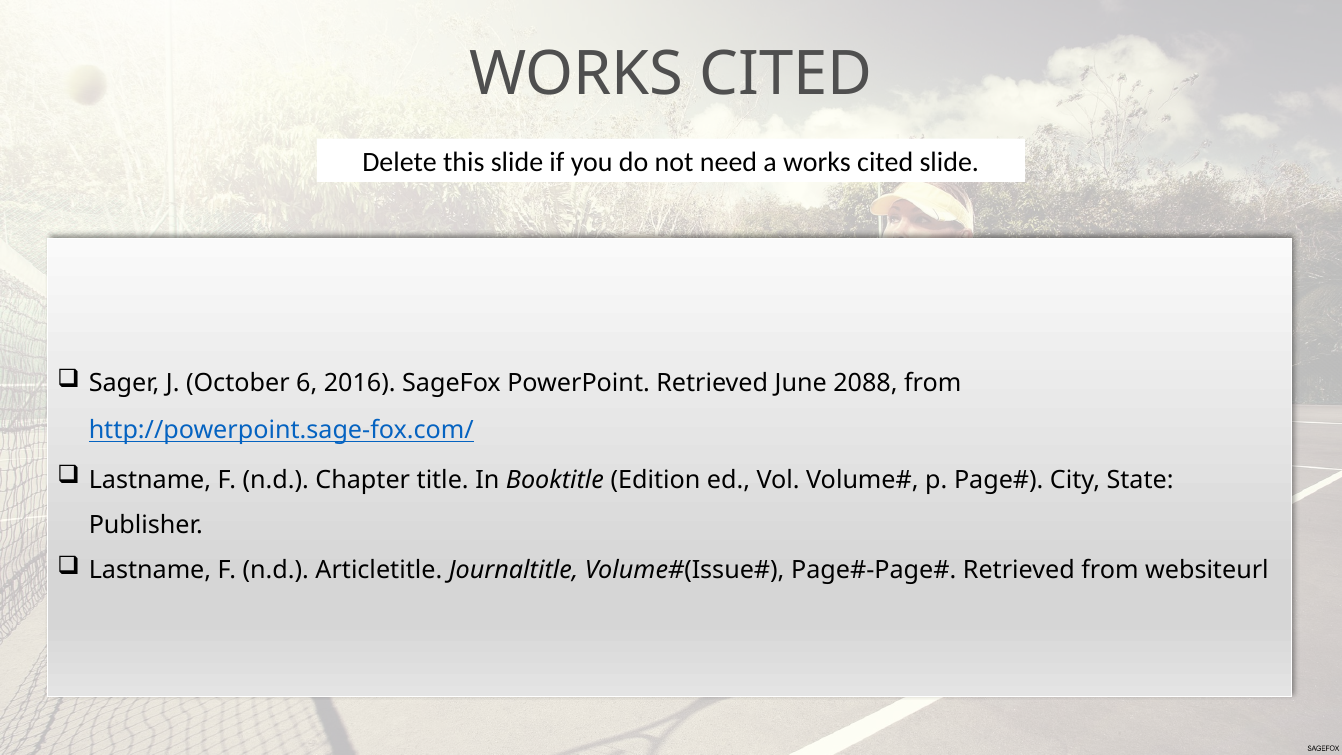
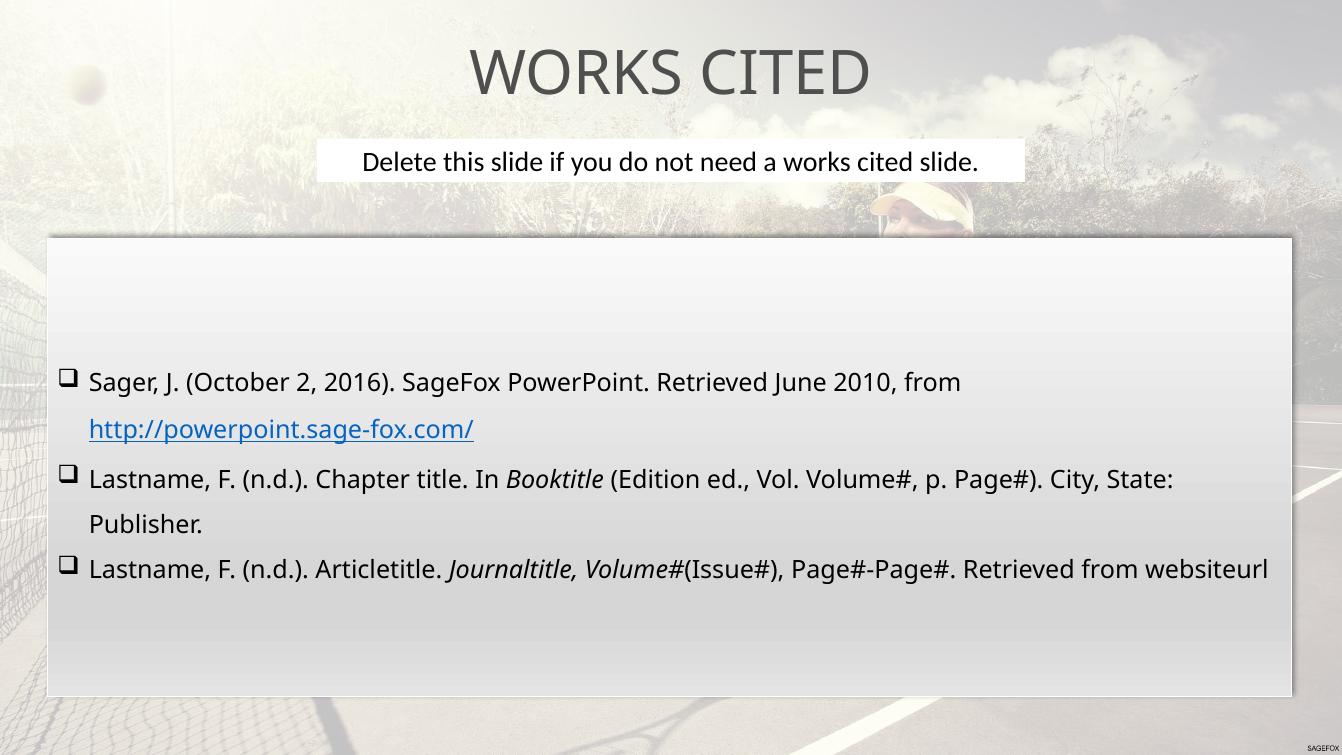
6: 6 -> 2 (307, 383)
2088: 2088 -> 2010 (865, 383)
